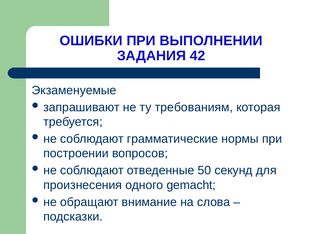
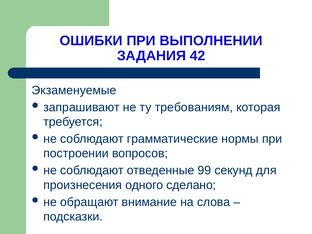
50: 50 -> 99 (204, 170)
gemacht: gemacht -> сделано (191, 185)
